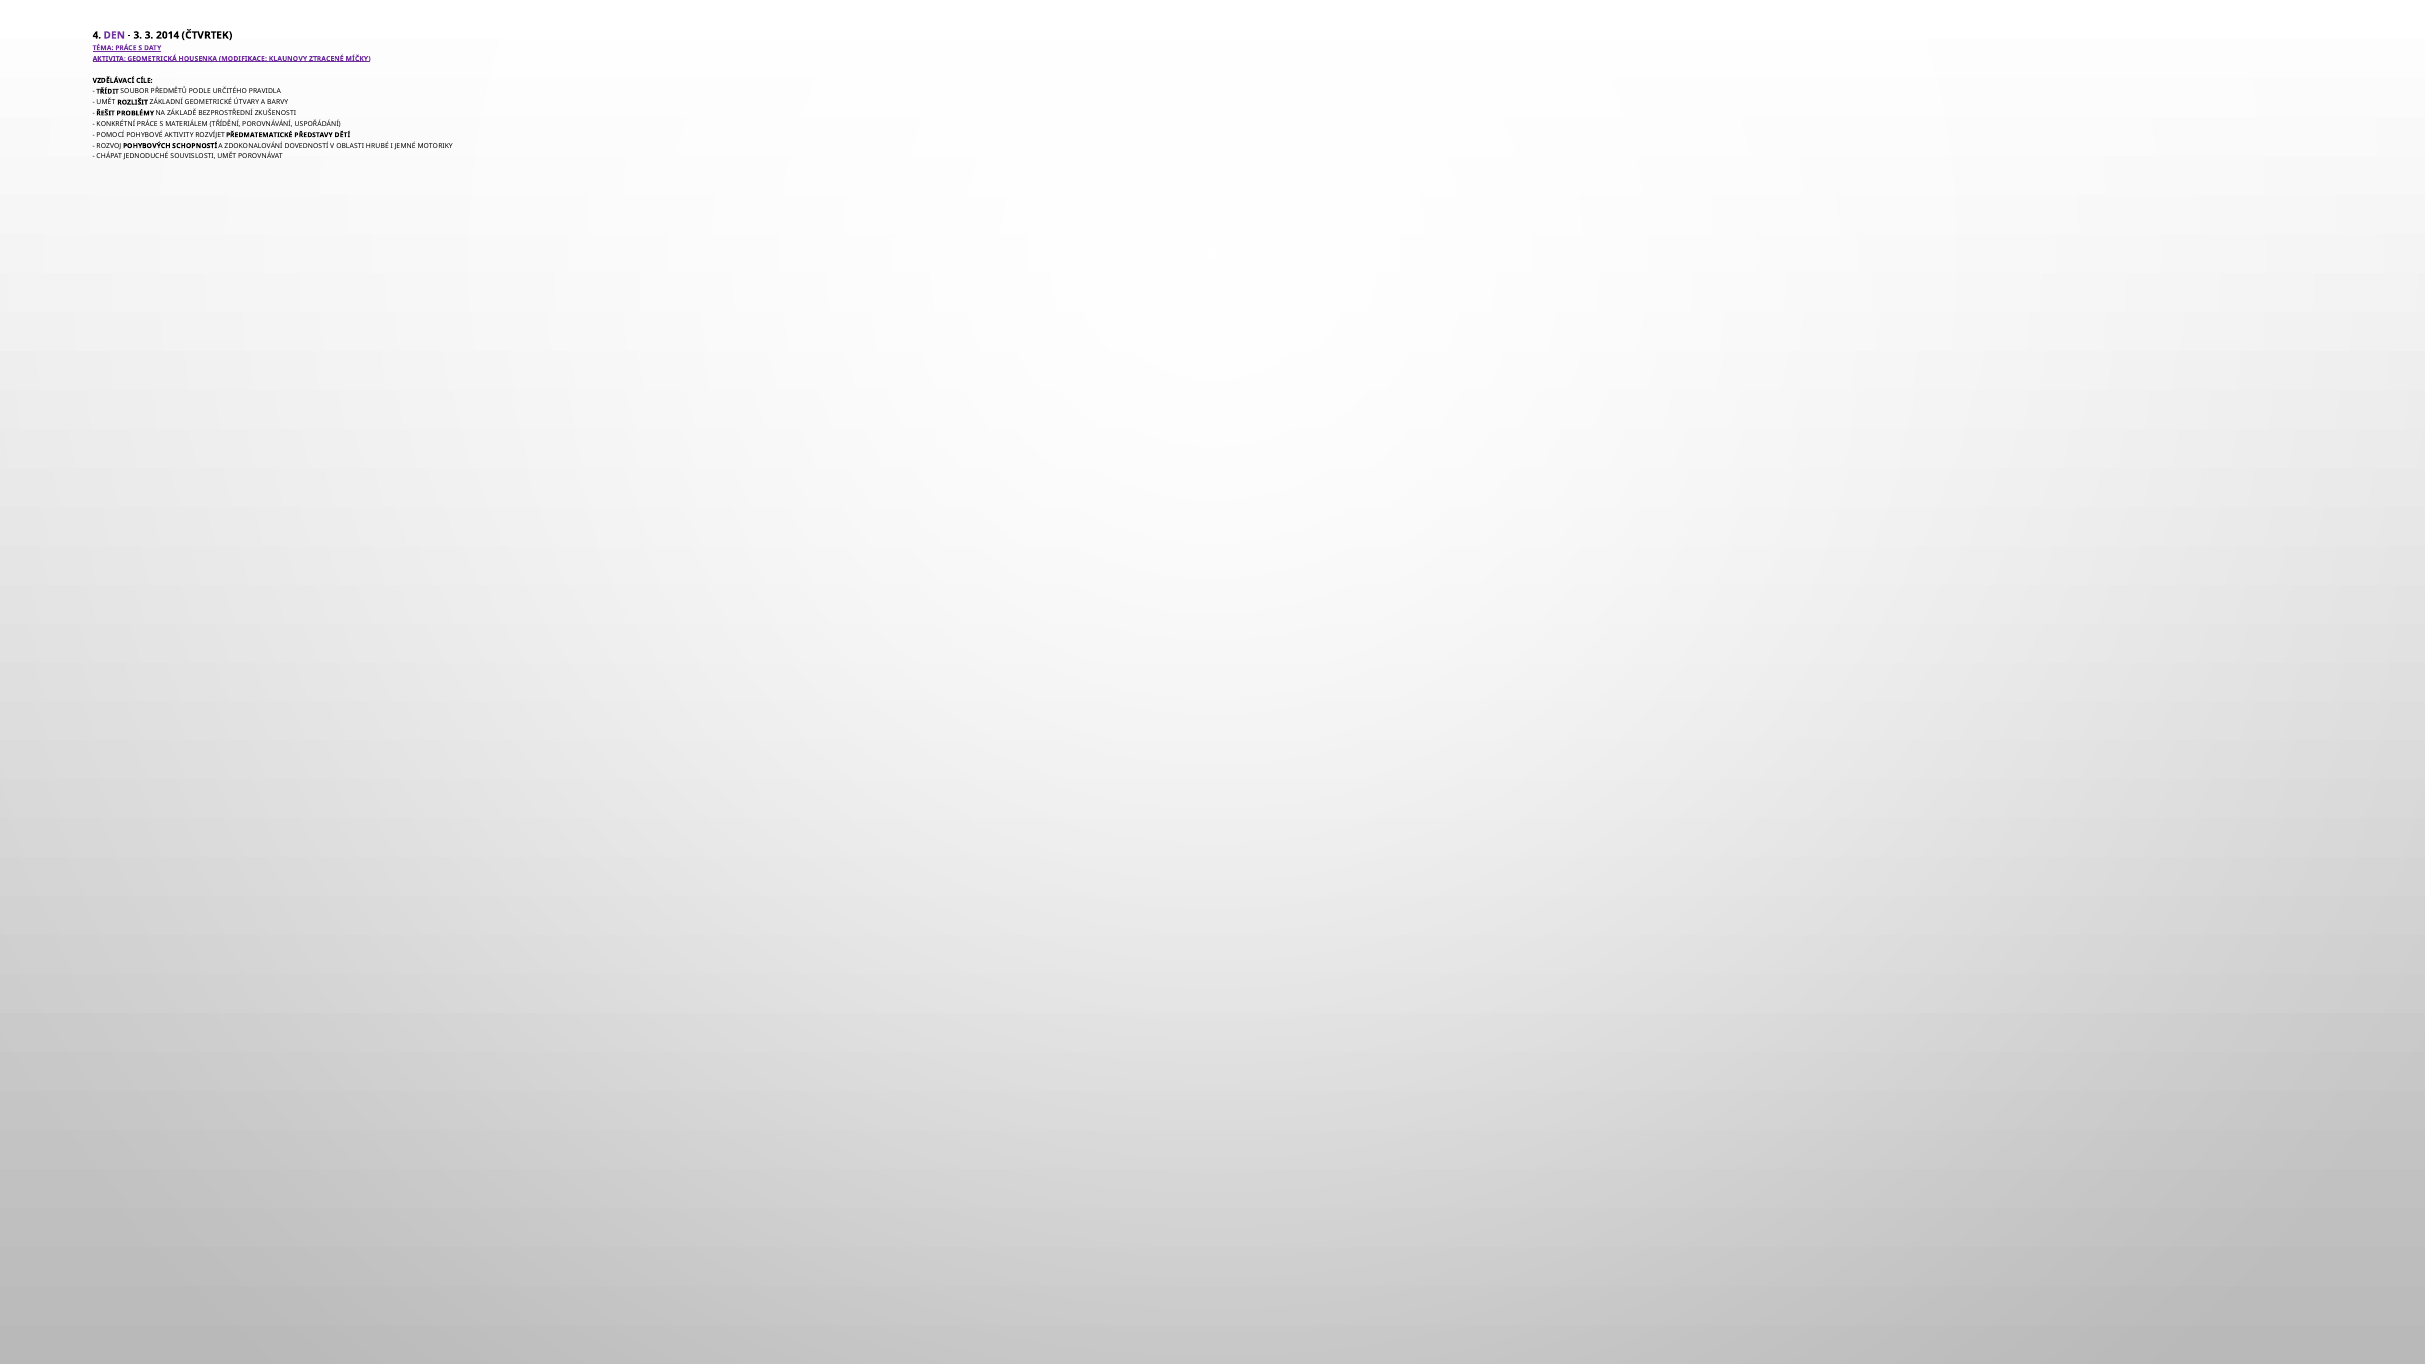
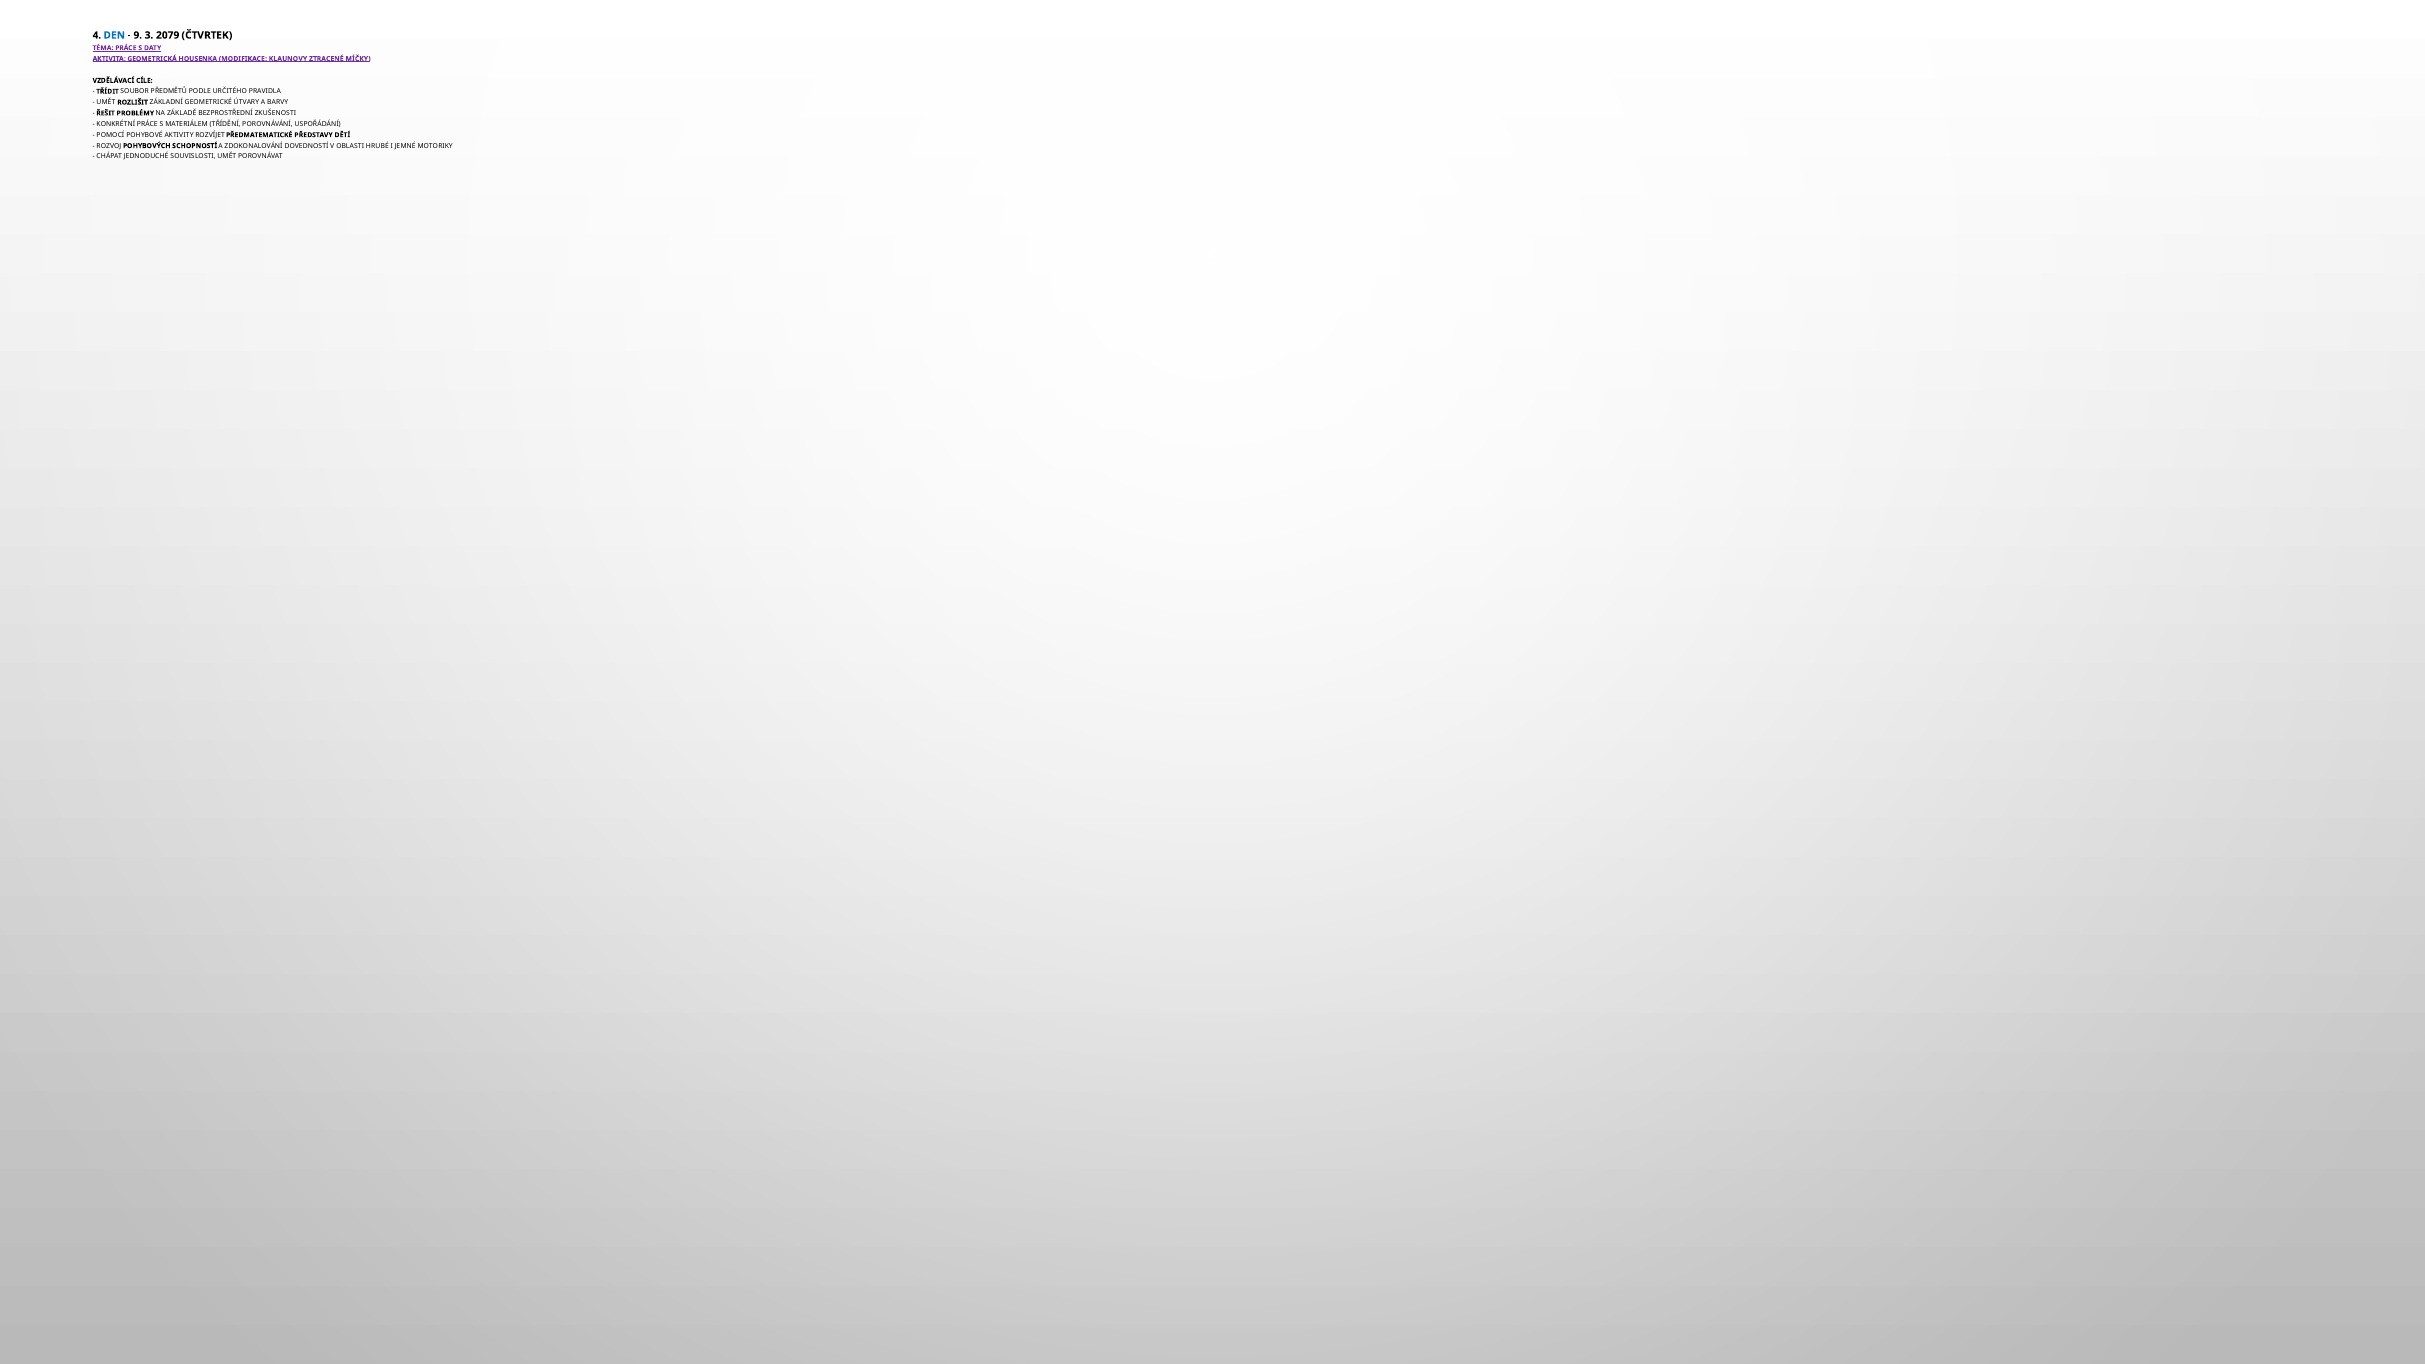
DEN colour: purple -> blue (114, 35)
3: 3 -> 9 (138, 35)
2014: 2014 -> 2079 (168, 35)
